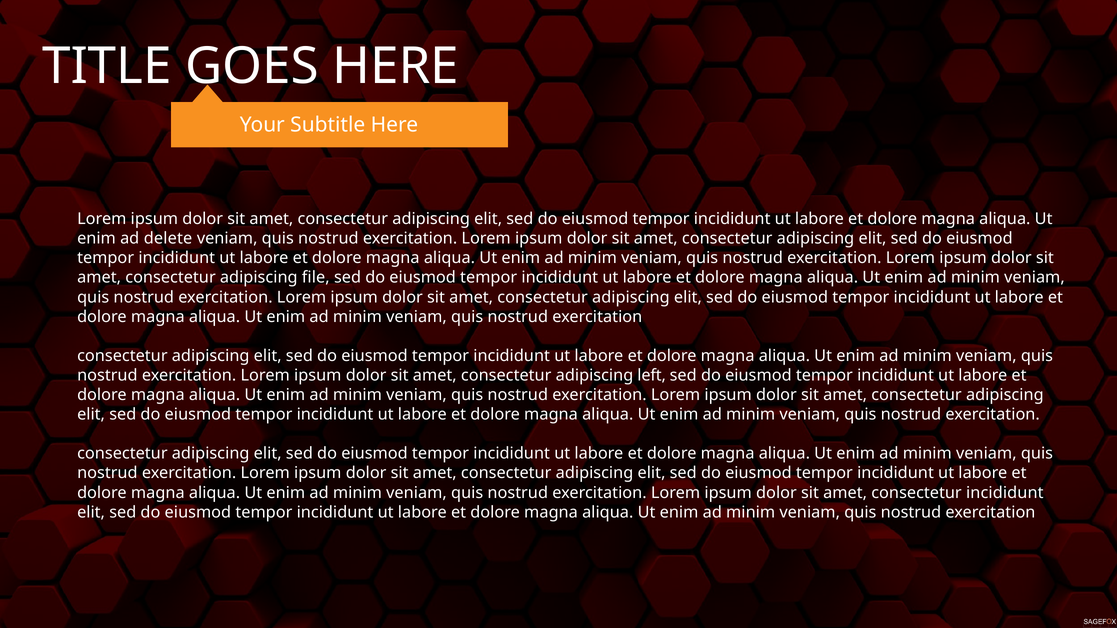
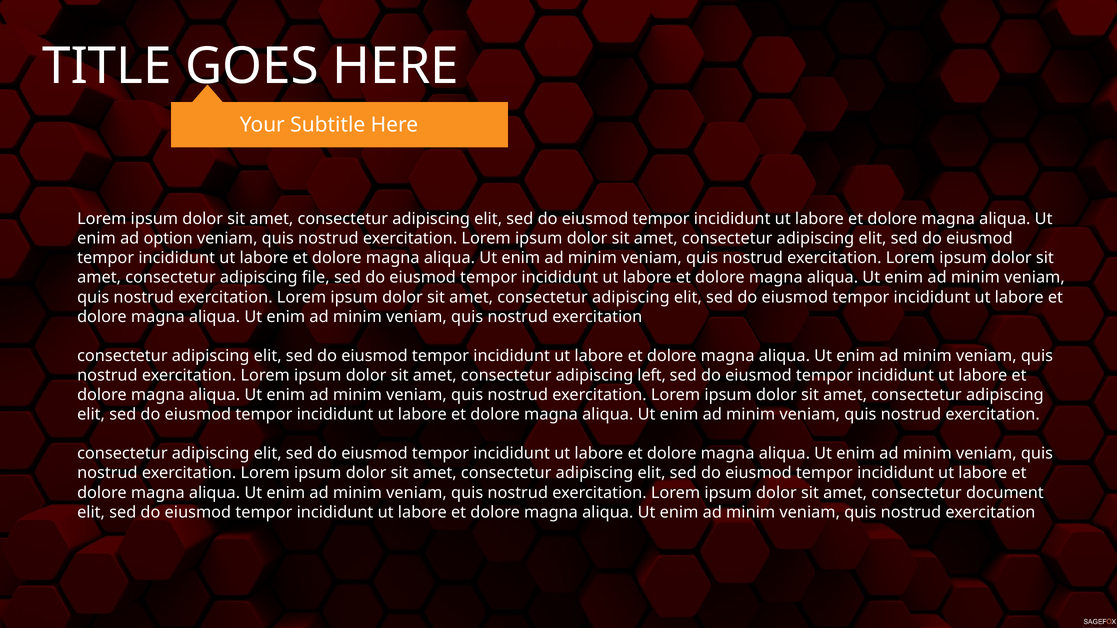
delete: delete -> option (168, 239)
consectetur incididunt: incididunt -> document (1005, 493)
